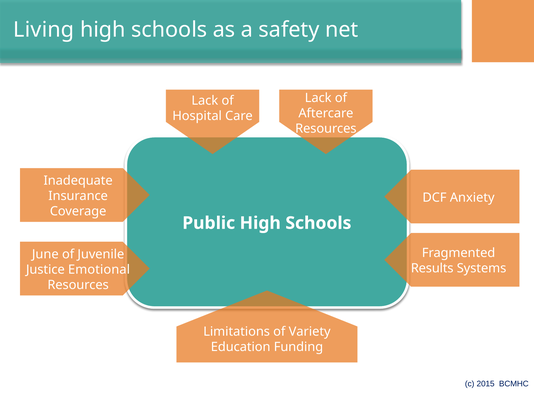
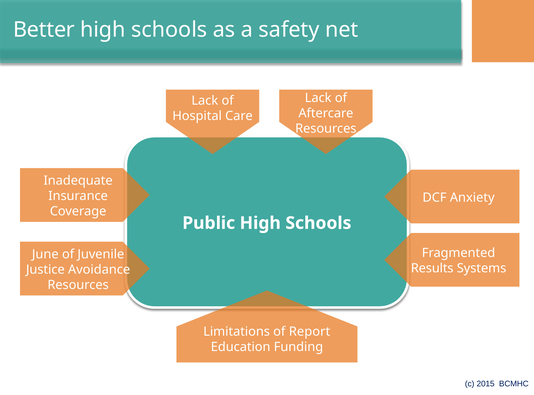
Living: Living -> Better (44, 30)
Emotional: Emotional -> Avoidance (99, 270)
Variety: Variety -> Report (310, 332)
